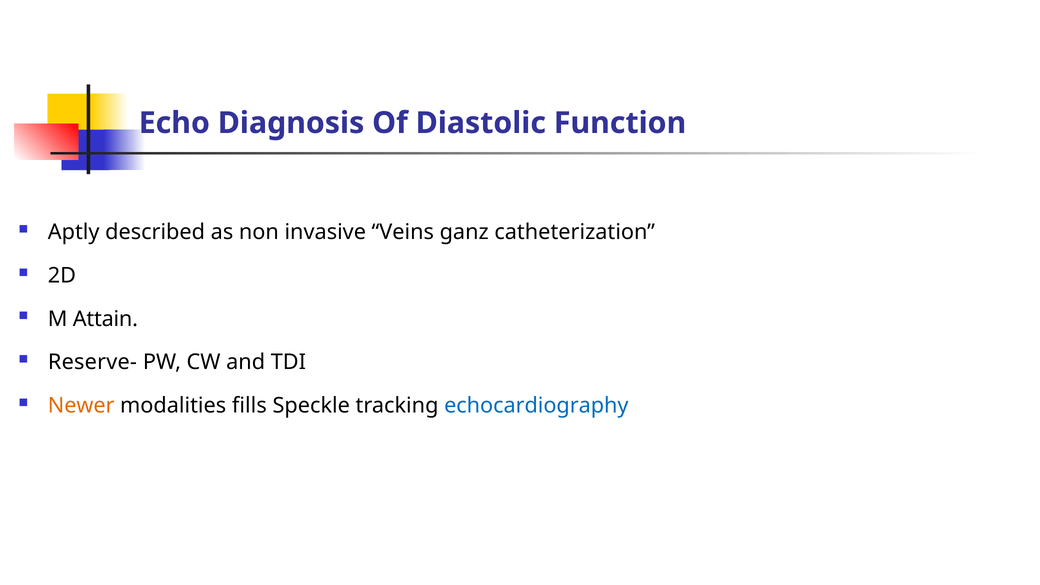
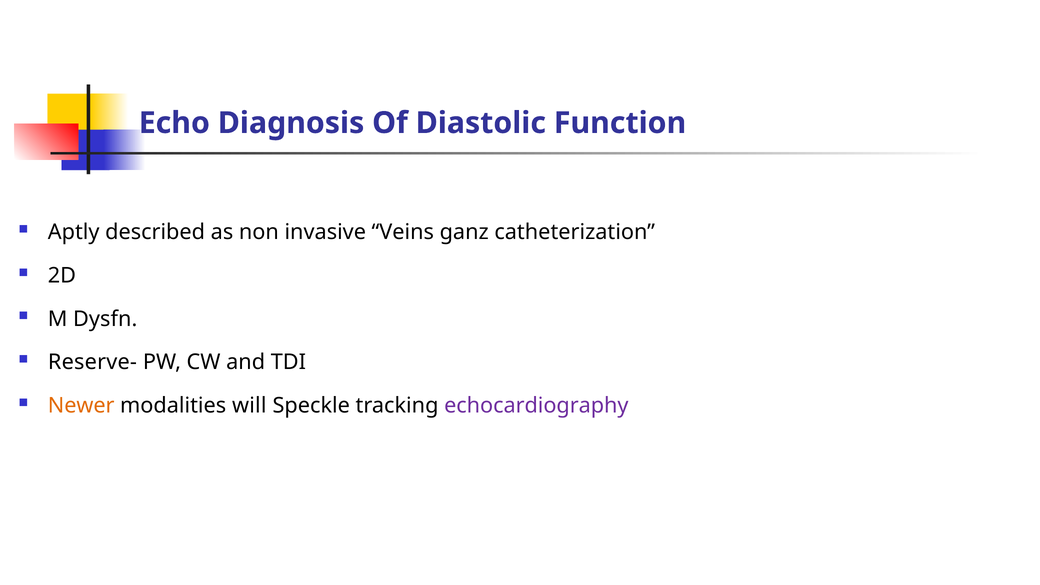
Attain: Attain -> Dysfn (105, 319)
fills: fills -> will (249, 406)
echocardiography colour: blue -> purple (536, 406)
